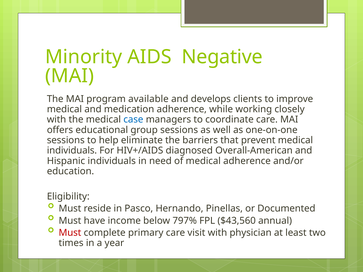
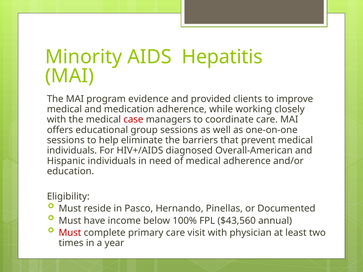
Negative: Negative -> Hepatitis (222, 57)
available: available -> evidence (148, 99)
develops: develops -> provided (211, 99)
case colour: blue -> red (133, 120)
797%: 797% -> 100% (185, 221)
